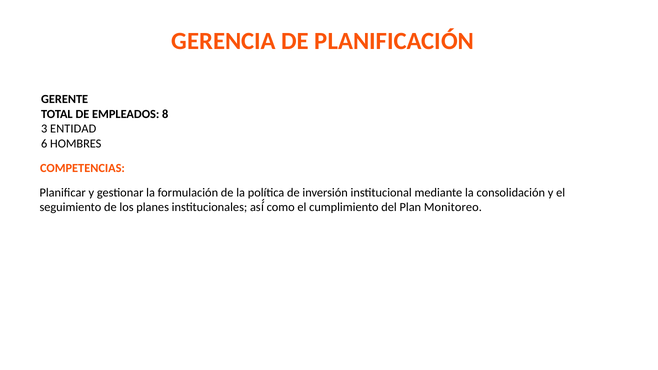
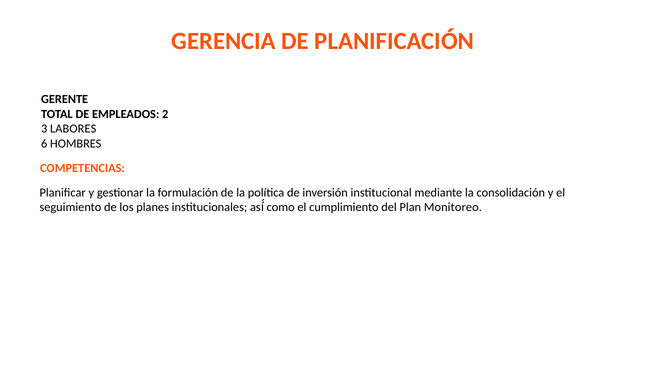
8: 8 -> 2 (165, 114)
ENTIDAD: ENTIDAD -> LABORES (73, 129)
